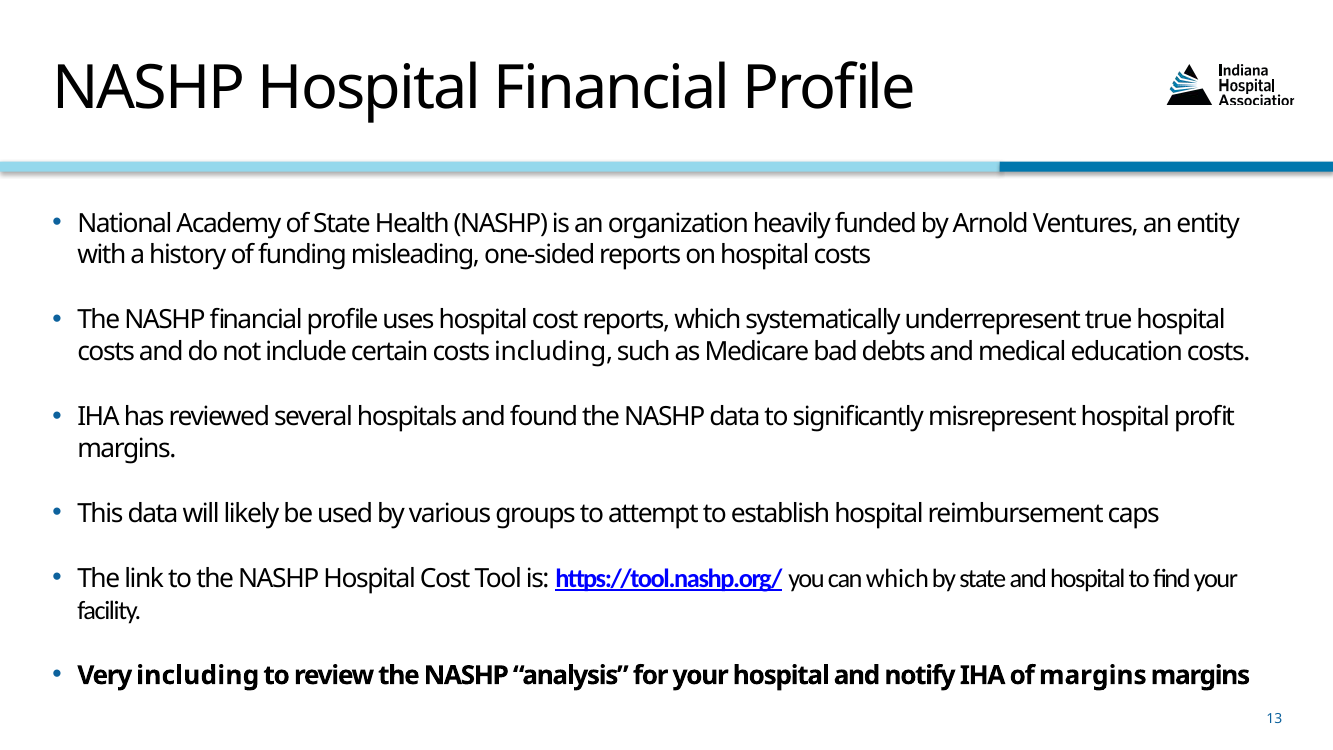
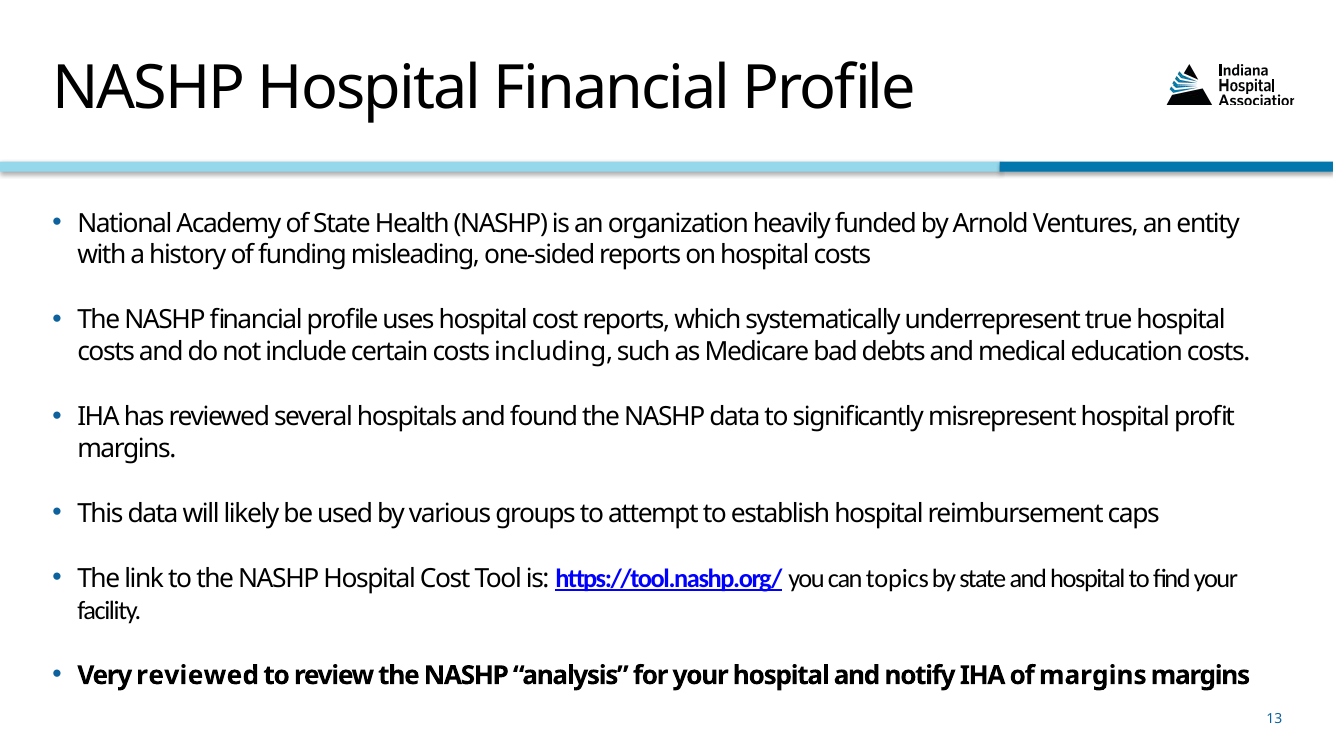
can which: which -> topics (897, 578)
Very including: including -> reviewed (198, 675)
